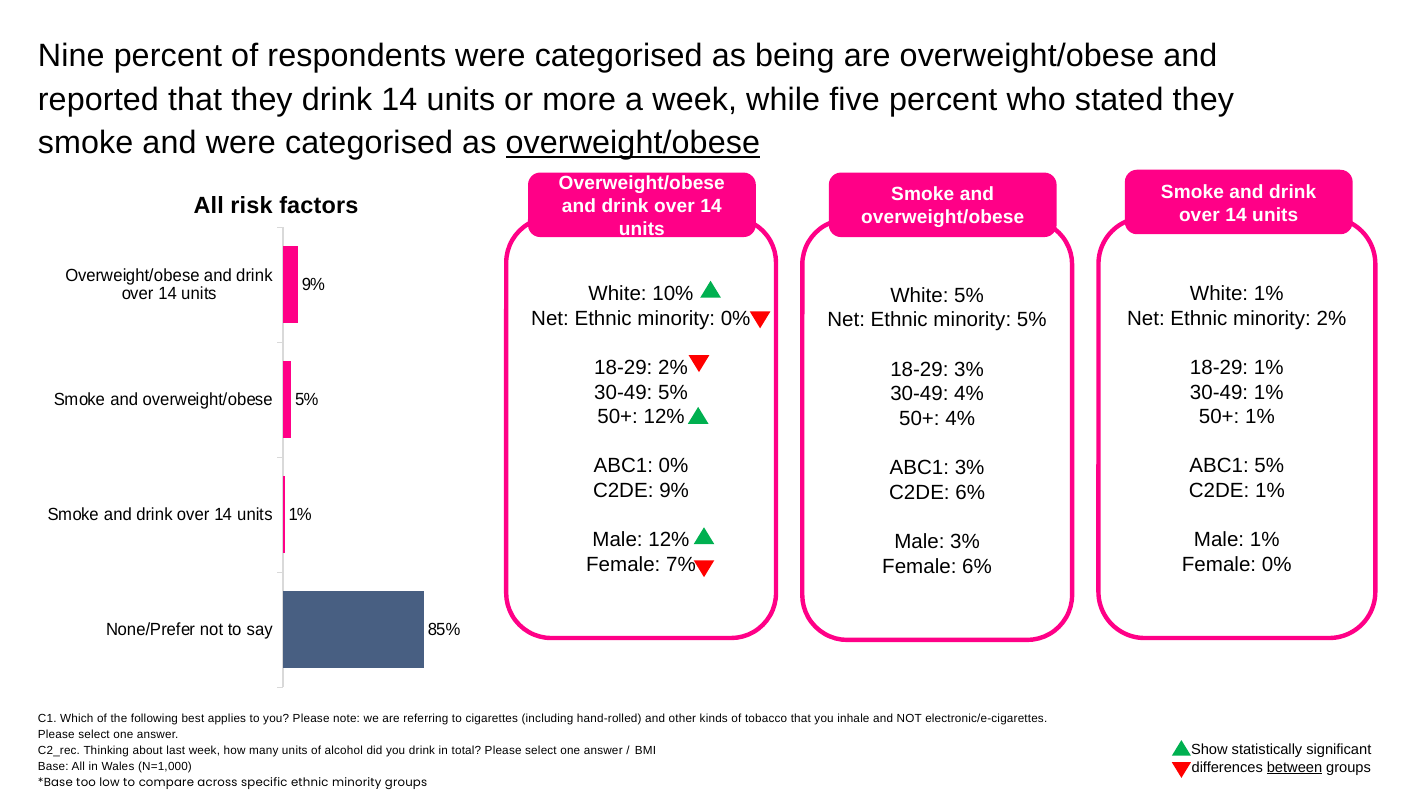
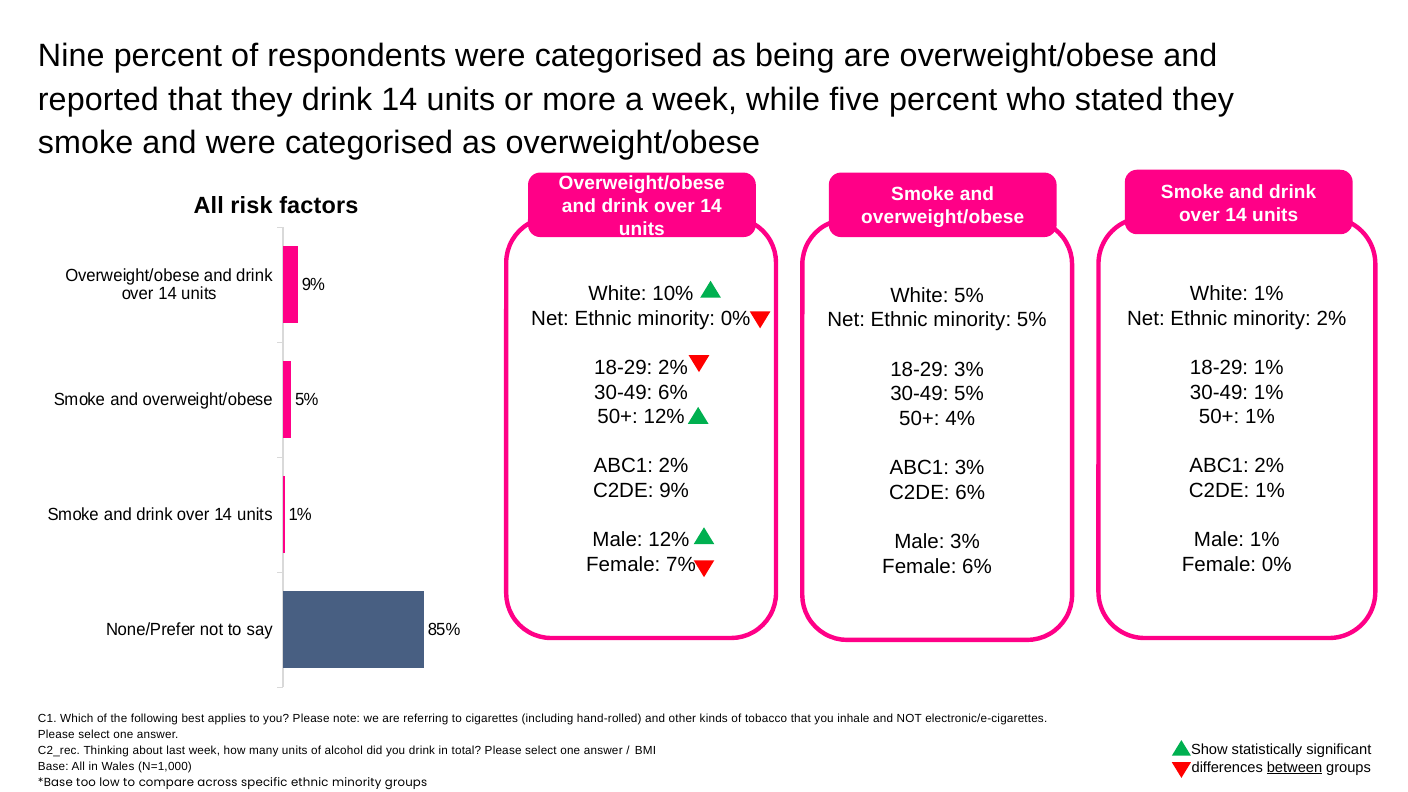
overweight/obese underline: present -> none (633, 143)
30-49 5%: 5% -> 6% (673, 392)
30-49 4%: 4% -> 5% (969, 394)
0%: 0% -> 2% (674, 466)
5%: 5% -> 2% (1269, 466)
